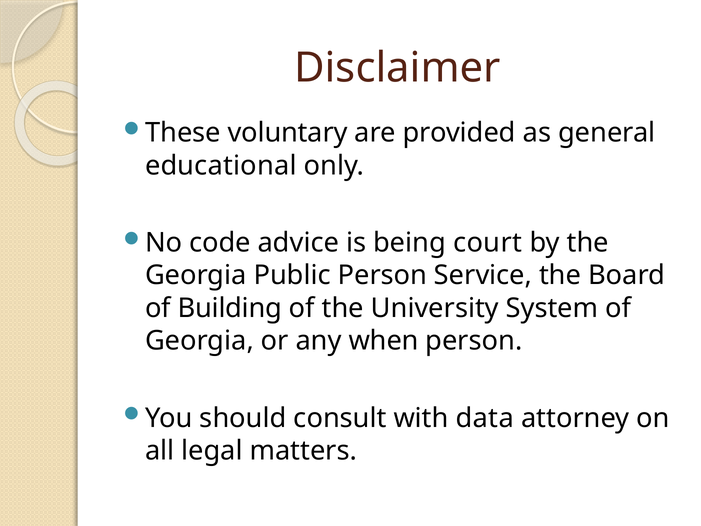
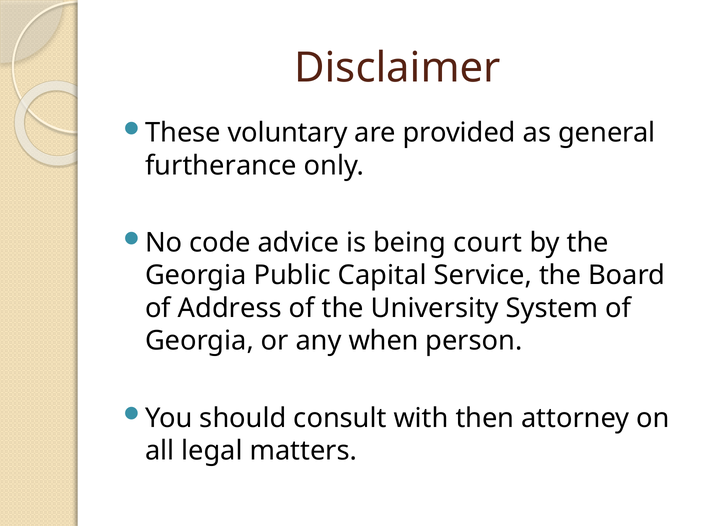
educational: educational -> furtherance (221, 165)
Public Person: Person -> Capital (382, 275)
Building: Building -> Address (230, 308)
data: data -> then (485, 418)
